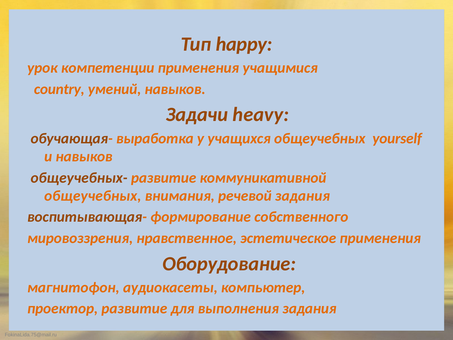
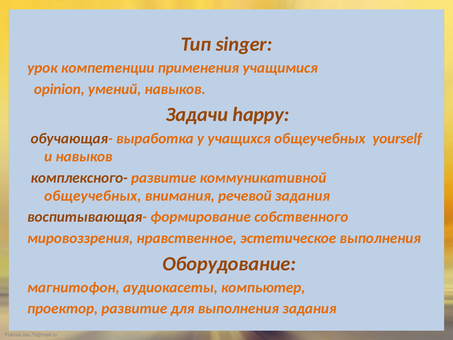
happy: happy -> singer (244, 44)
country: country -> opinion (59, 89)
heavy: heavy -> happy (261, 115)
общеучебных-: общеучебных- -> комплексного- (79, 178)
эстетическое применения: применения -> выполнения (380, 238)
